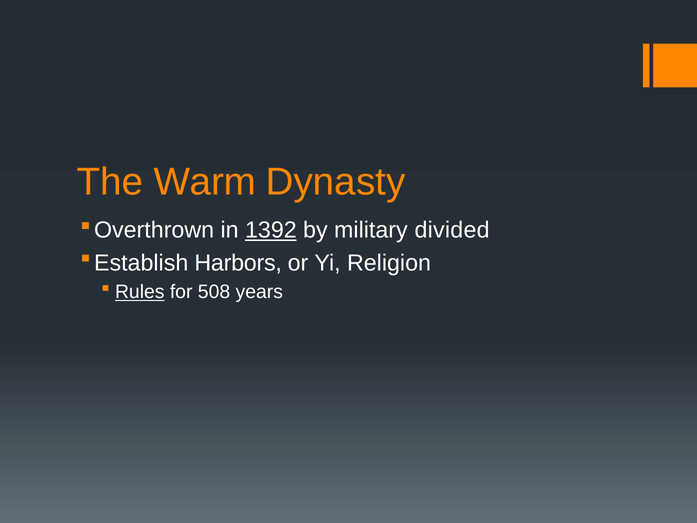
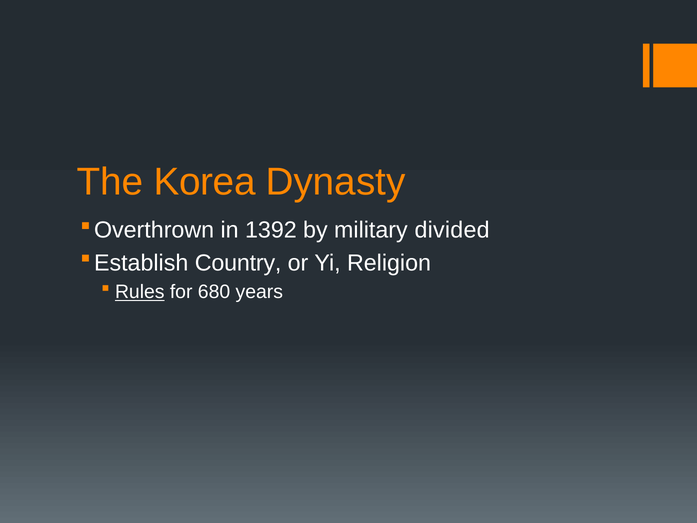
Warm: Warm -> Korea (205, 182)
1392 underline: present -> none (271, 230)
Harbors: Harbors -> Country (238, 263)
508: 508 -> 680 (214, 292)
